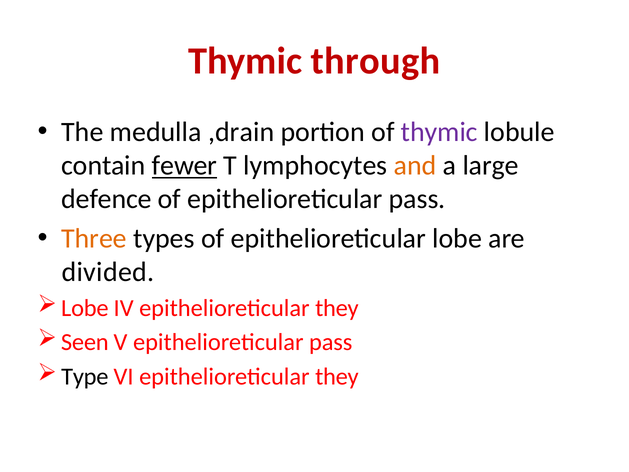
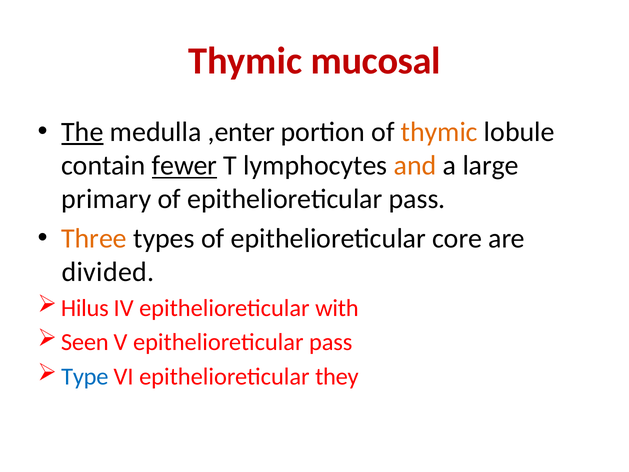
through: through -> mucosal (376, 61)
The underline: none -> present (82, 132)
,drain: ,drain -> ,enter (241, 132)
thymic colour: purple -> orange (439, 132)
defence: defence -> primary (106, 199)
epithelioreticular lobe: lobe -> core (457, 238)
Lobe: Lobe -> Hilus (85, 308)
IV epithelioreticular they: they -> with (337, 308)
Type colour: black -> blue (85, 376)
